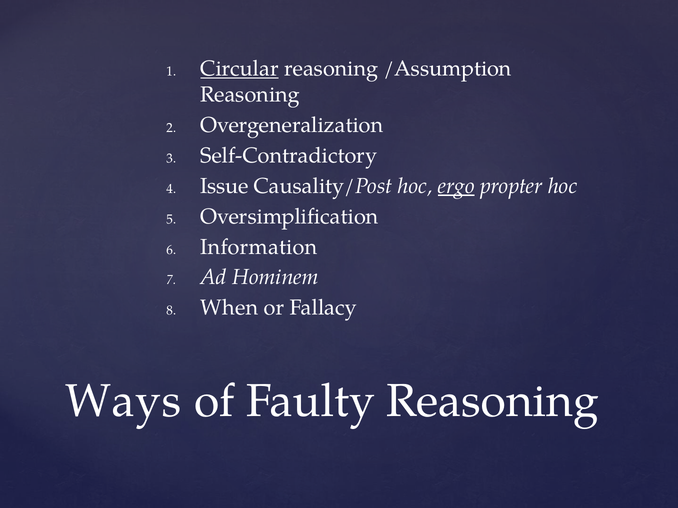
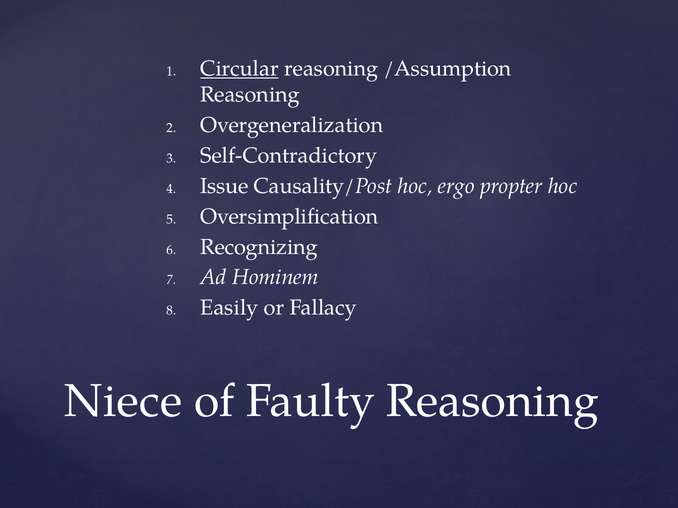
ergo underline: present -> none (456, 186)
Information: Information -> Recognizing (259, 247)
When: When -> Easily (229, 308)
Ways: Ways -> Niece (123, 402)
